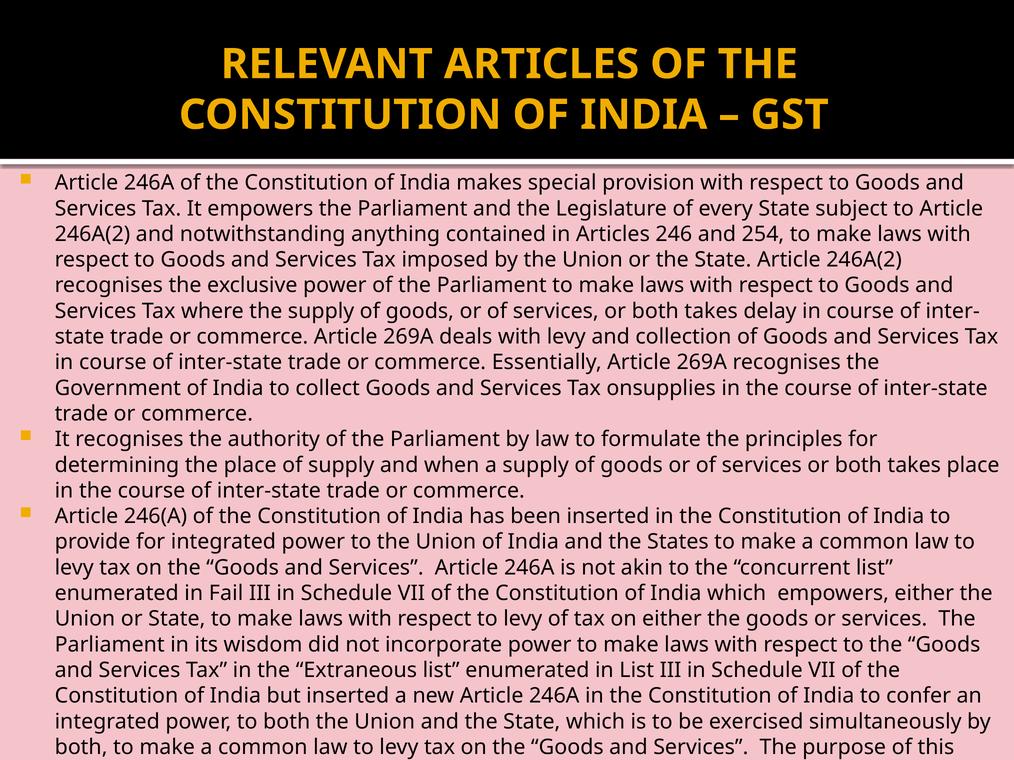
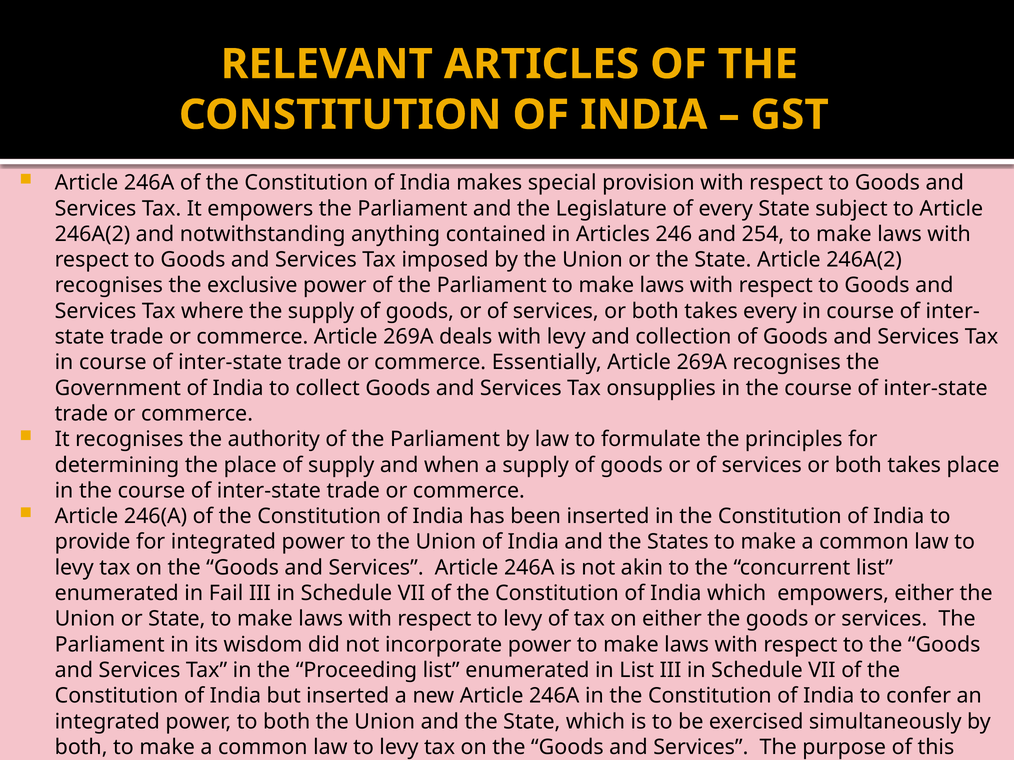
takes delay: delay -> every (770, 311)
Extraneous: Extraneous -> Proceeding (356, 671)
